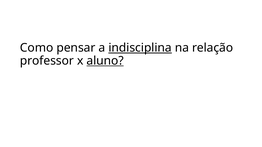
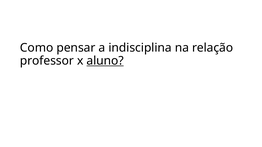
indisciplina underline: present -> none (140, 48)
